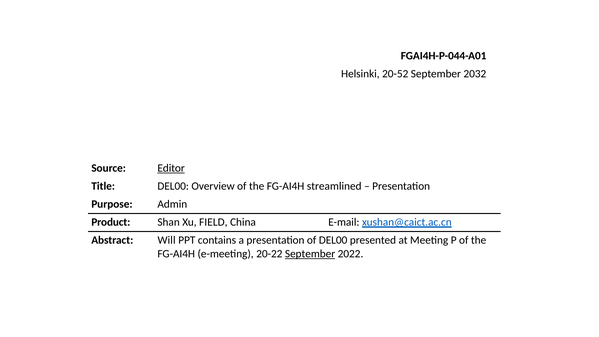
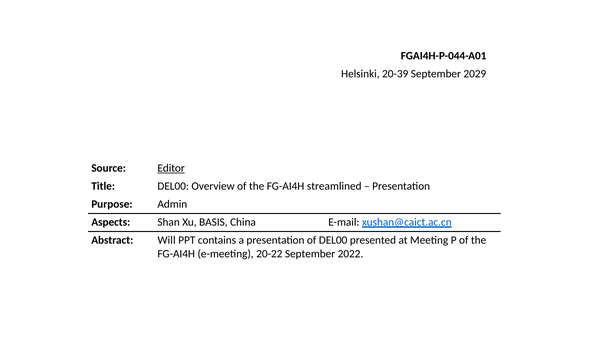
20-52: 20-52 -> 20-39 (395, 74)
2032: 2032 -> 2029 (475, 74)
Product: Product -> Aspects (111, 222)
FIELD: FIELD -> BASIS (213, 222)
September underline: present -> none (310, 254)
